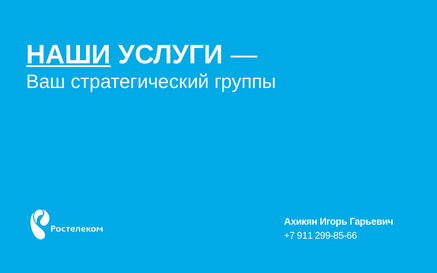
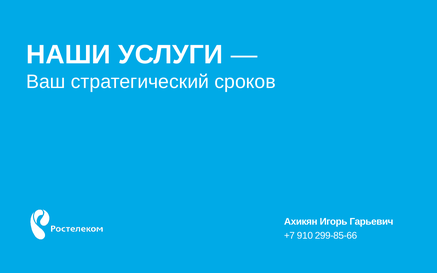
НАШИ underline: present -> none (68, 55)
группы: группы -> сроков (245, 82)
911: 911 -> 910 (305, 236)
